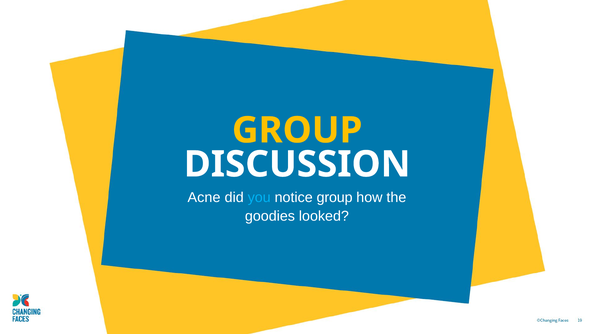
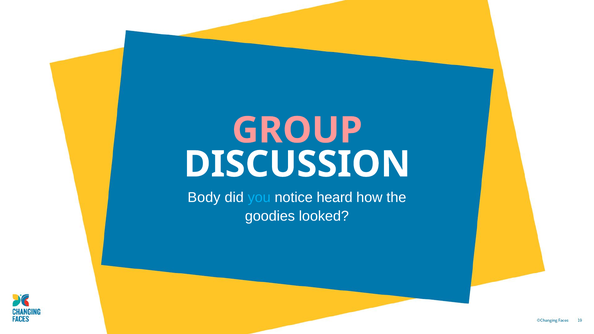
GROUP colour: yellow -> pink (297, 130)
Acne: Acne -> Body (204, 198)
notice group: group -> heard (335, 198)
